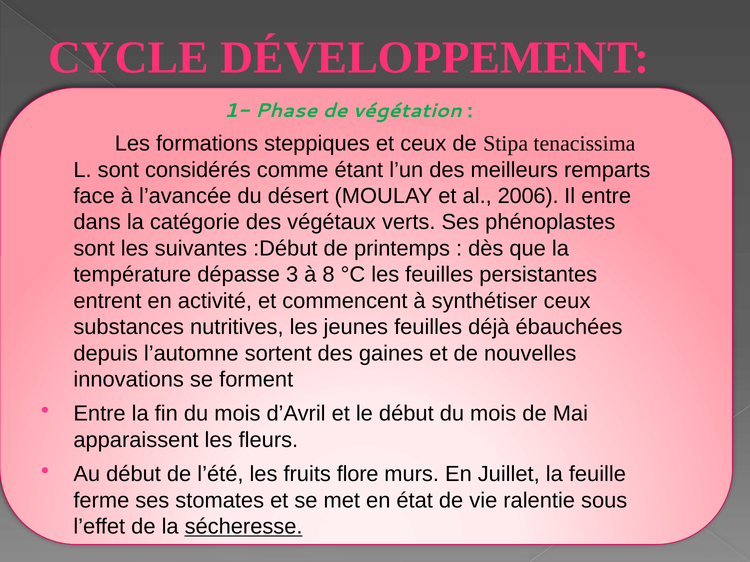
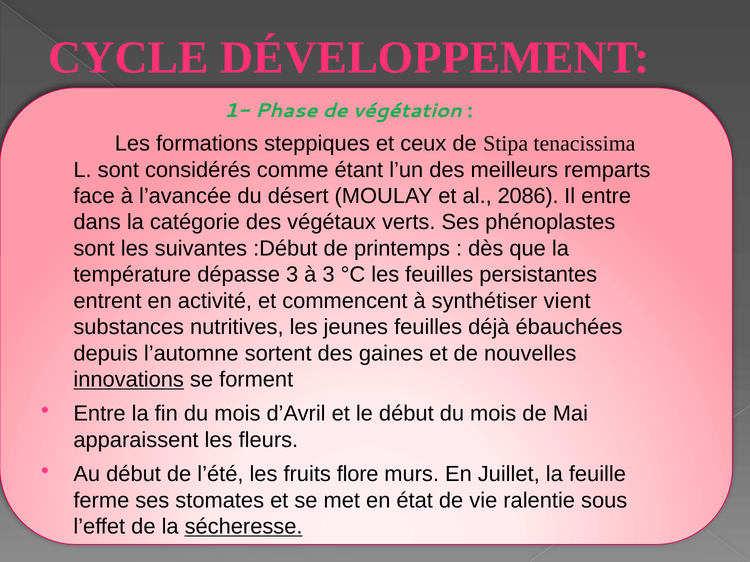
2006: 2006 -> 2086 (528, 196)
à 8: 8 -> 3 (329, 275)
synthétiser ceux: ceux -> vient (567, 301)
innovations underline: none -> present (129, 380)
